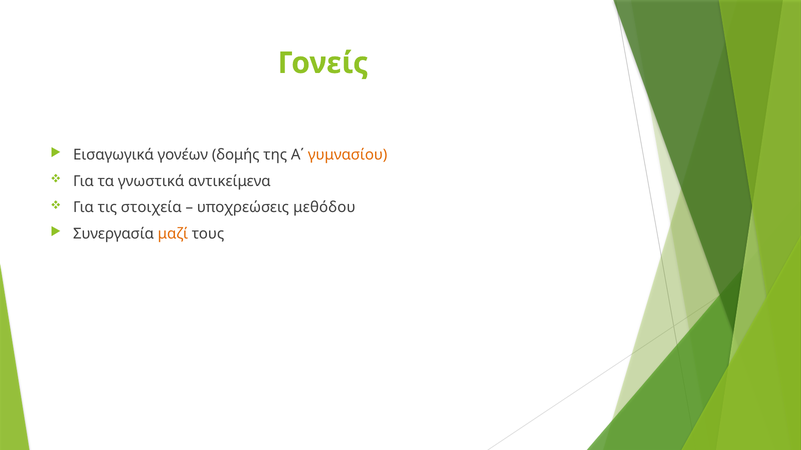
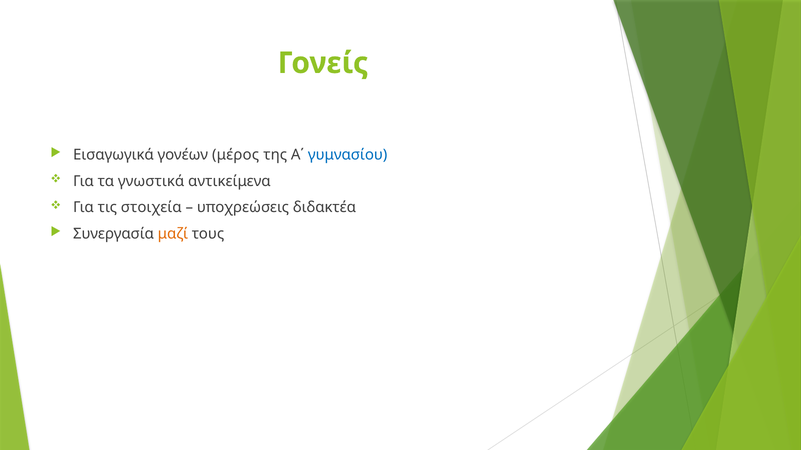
δομής: δομής -> μέρος (236, 155)
γυμνασίου colour: orange -> blue (348, 155)
μεθόδου: μεθόδου -> διδακτέα (325, 208)
